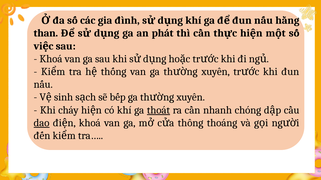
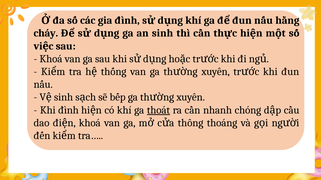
than: than -> cháy (46, 33)
an phát: phát -> sinh (163, 33)
Khi cháy: cháy -> đình (68, 110)
dao underline: present -> none (42, 123)
